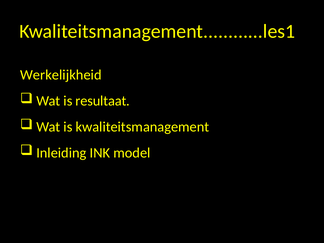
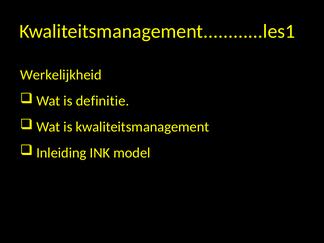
resultaat: resultaat -> definitie (102, 101)
